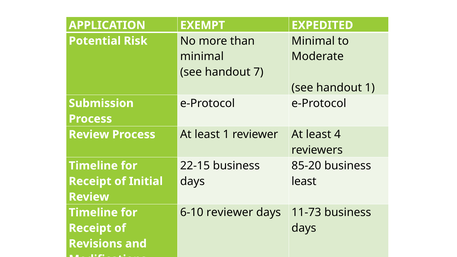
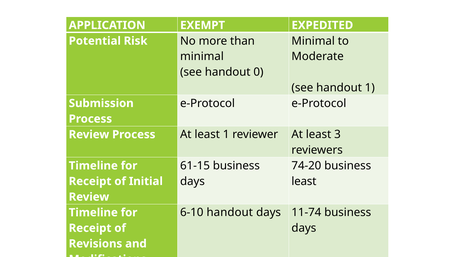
7: 7 -> 0 (258, 72)
4: 4 -> 3 (337, 135)
22-15: 22-15 -> 61-15 (195, 166)
85-20: 85-20 -> 74-20 (306, 166)
6-10 reviewer: reviewer -> handout (230, 213)
11-73: 11-73 -> 11-74 (306, 213)
